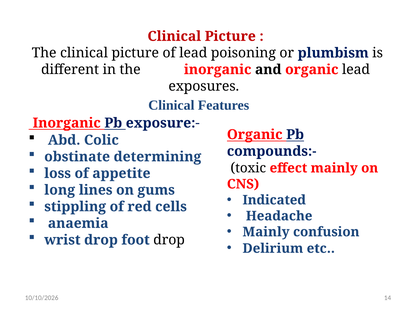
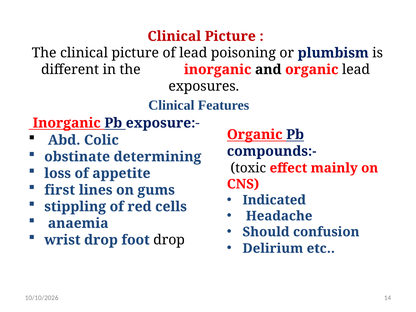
long: long -> first (60, 190)
Mainly: Mainly -> Should (266, 232)
